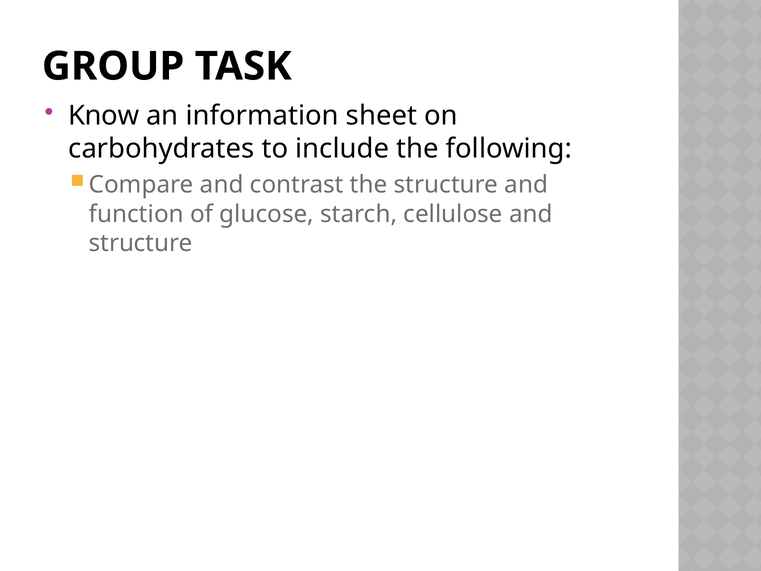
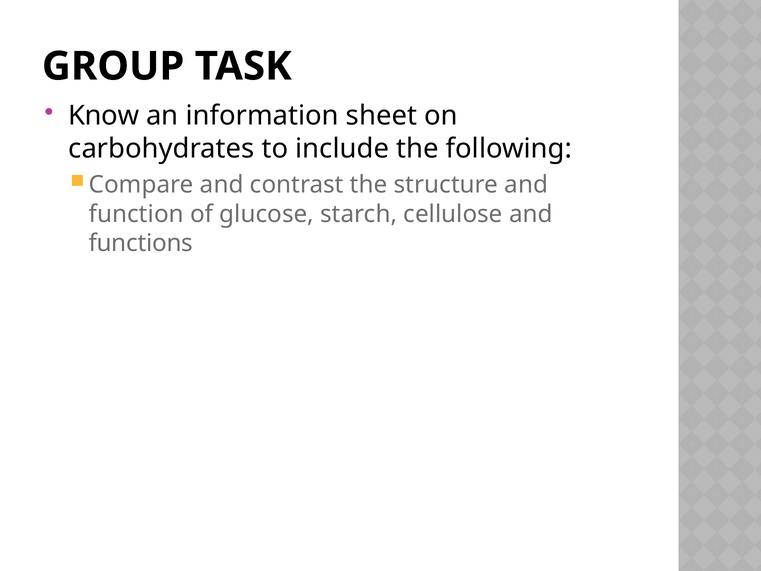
structure: structure -> functions (141, 243)
